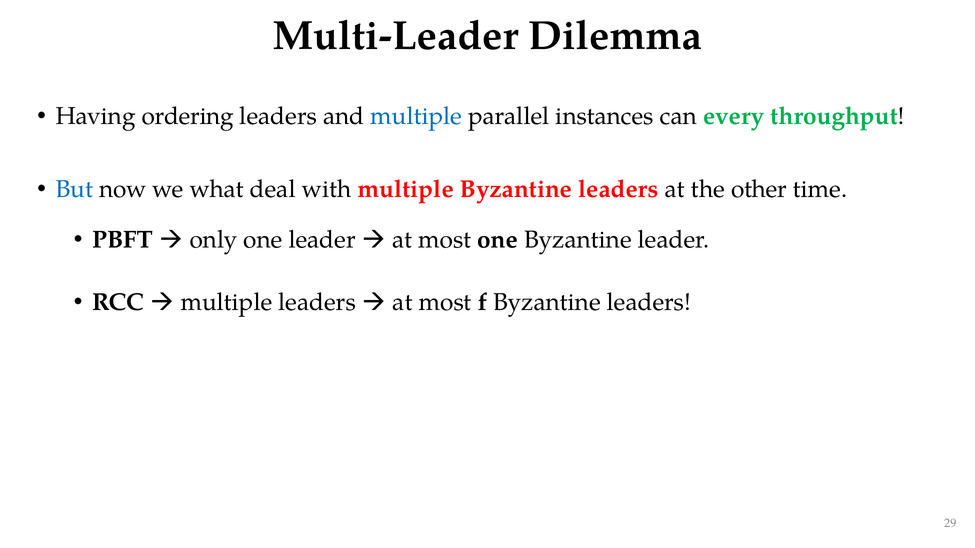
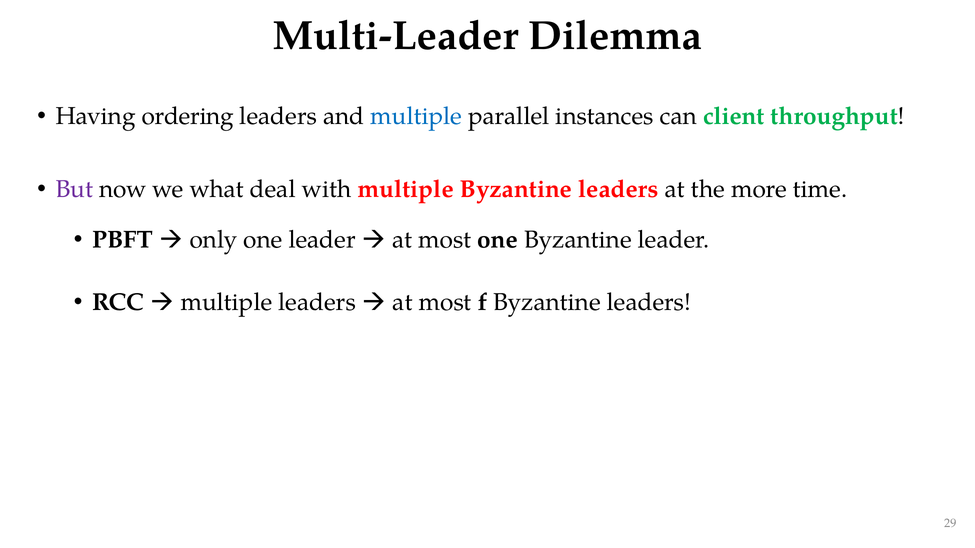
every: every -> client (734, 117)
But colour: blue -> purple (74, 189)
other: other -> more (759, 189)
